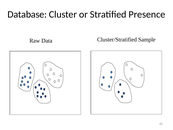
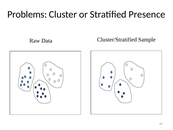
Database: Database -> Problems (27, 14)
